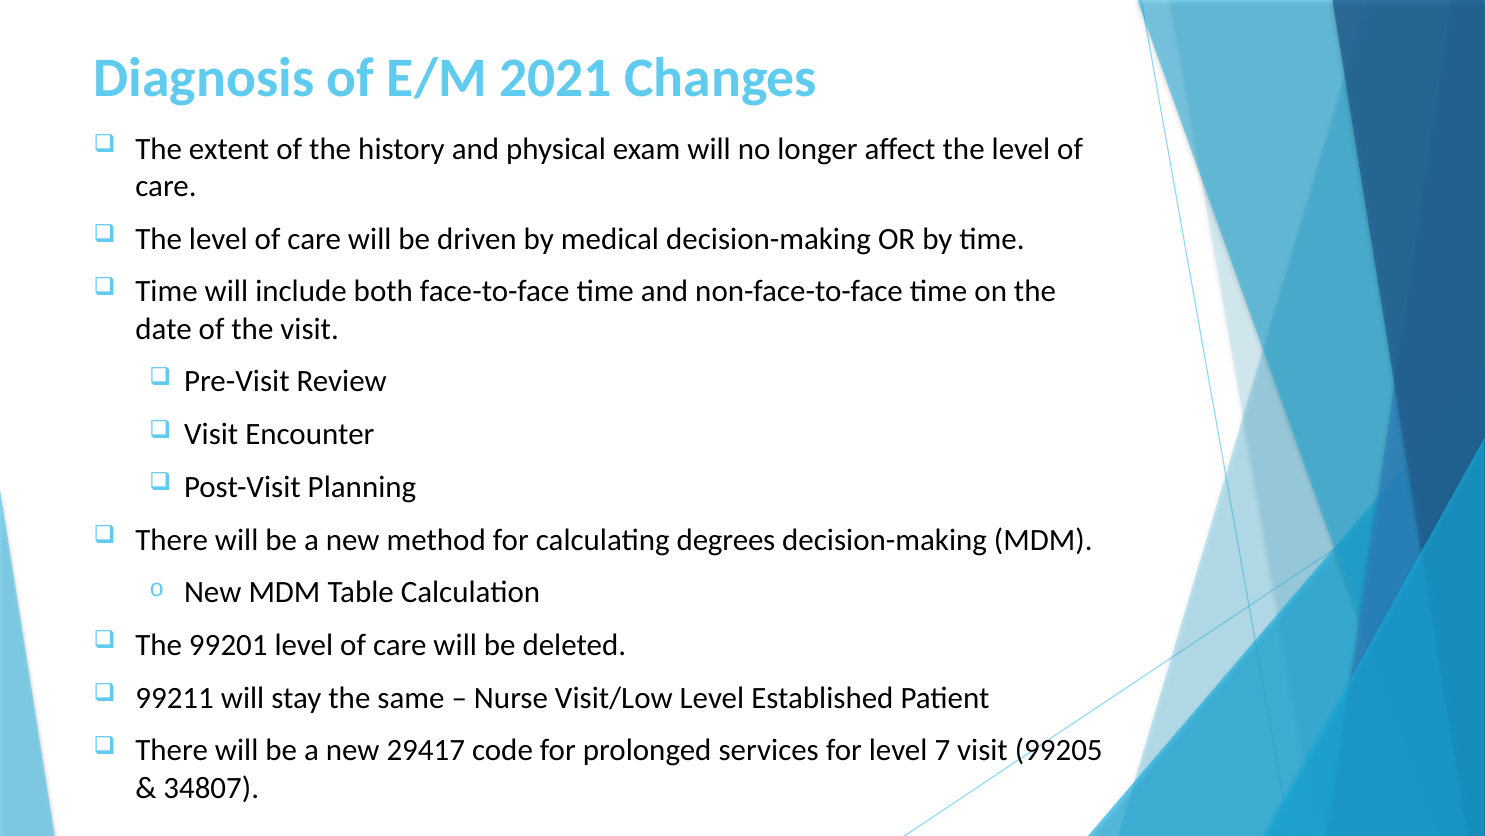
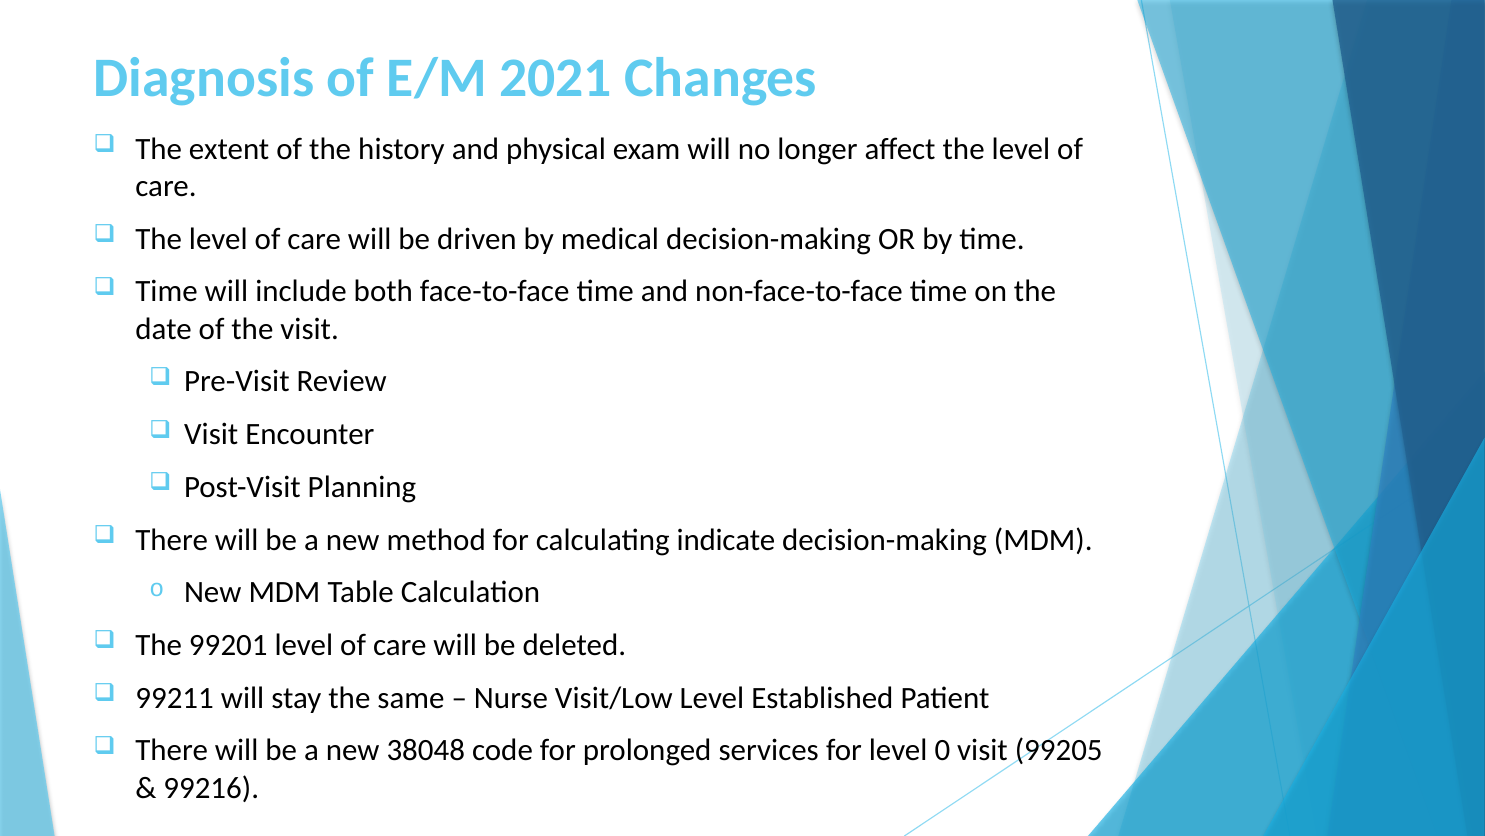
degrees: degrees -> indicate (726, 539)
29417: 29417 -> 38048 (426, 750)
7: 7 -> 0 (942, 750)
34807: 34807 -> 99216 (211, 787)
